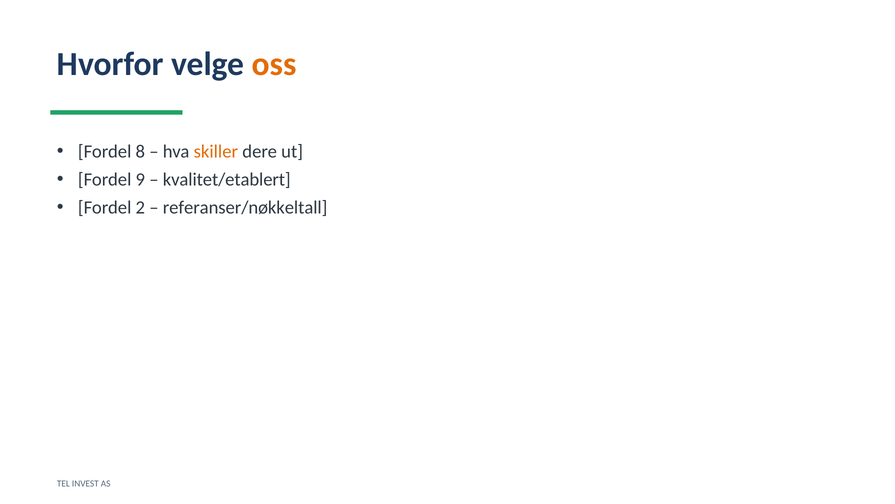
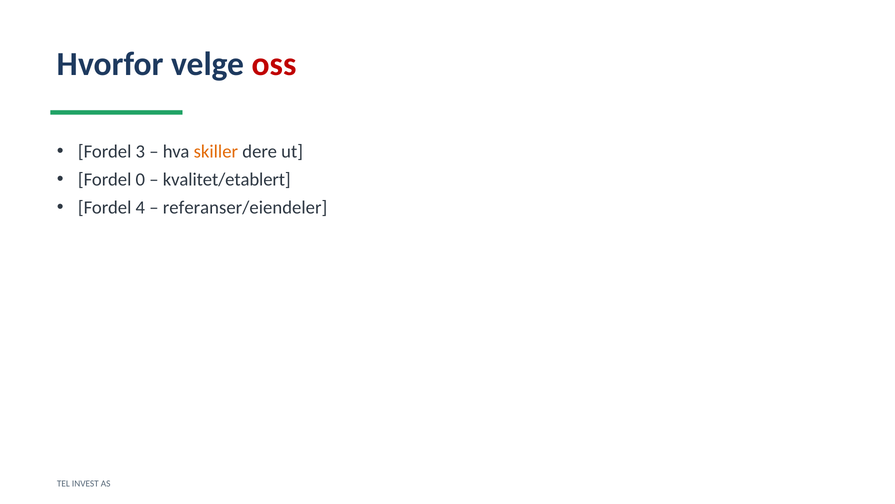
oss colour: orange -> red (274, 64)
8: 8 -> 3 (140, 152)
9: 9 -> 0 (140, 180)
2: 2 -> 4 (140, 208)
referanser/nøkkeltall: referanser/nøkkeltall -> referanser/eiendeler (245, 208)
